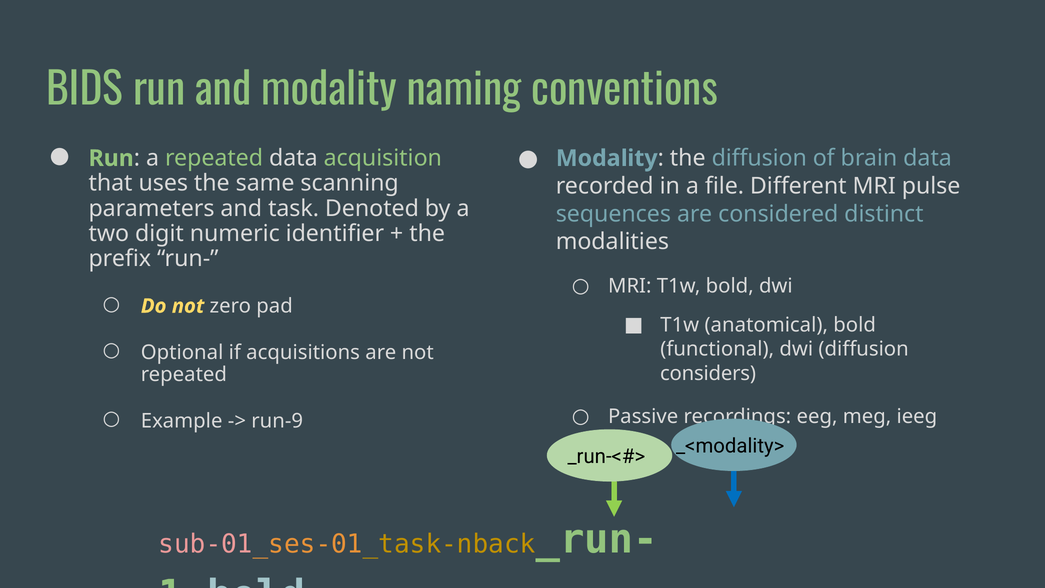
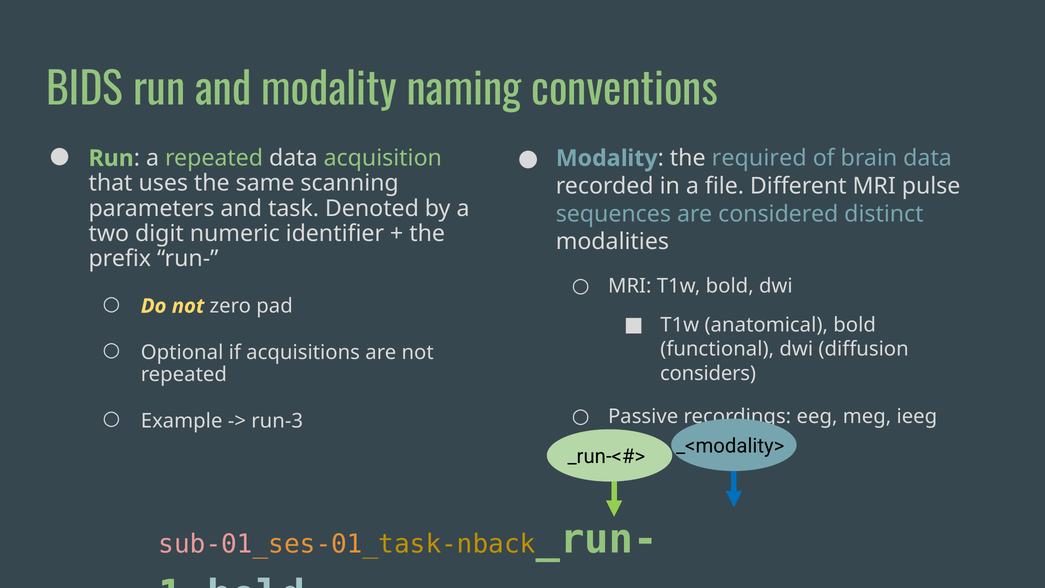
the diffusion: diffusion -> required (759, 158)
run-9: run-9 -> run-3 (277, 421)
